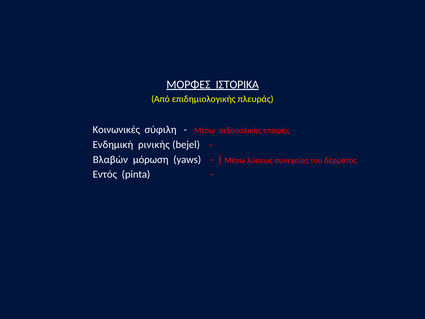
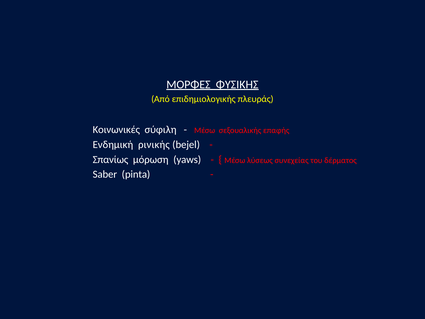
ΙΣΤΟΡΙΚΑ: ΙΣΤΟΡΙΚΑ -> ΦΥΣΙΚΗΣ (237, 84)
Βλαβών: Βλαβών -> Σπανίως (110, 159)
Εντός: Εντός -> Saber (105, 174)
